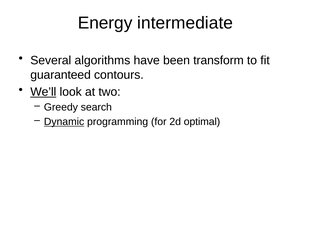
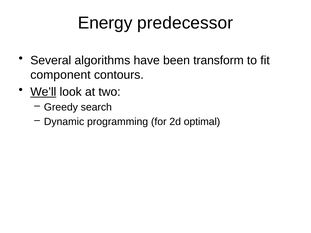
intermediate: intermediate -> predecessor (185, 23)
guaranteed: guaranteed -> component (60, 75)
Dynamic underline: present -> none (64, 122)
